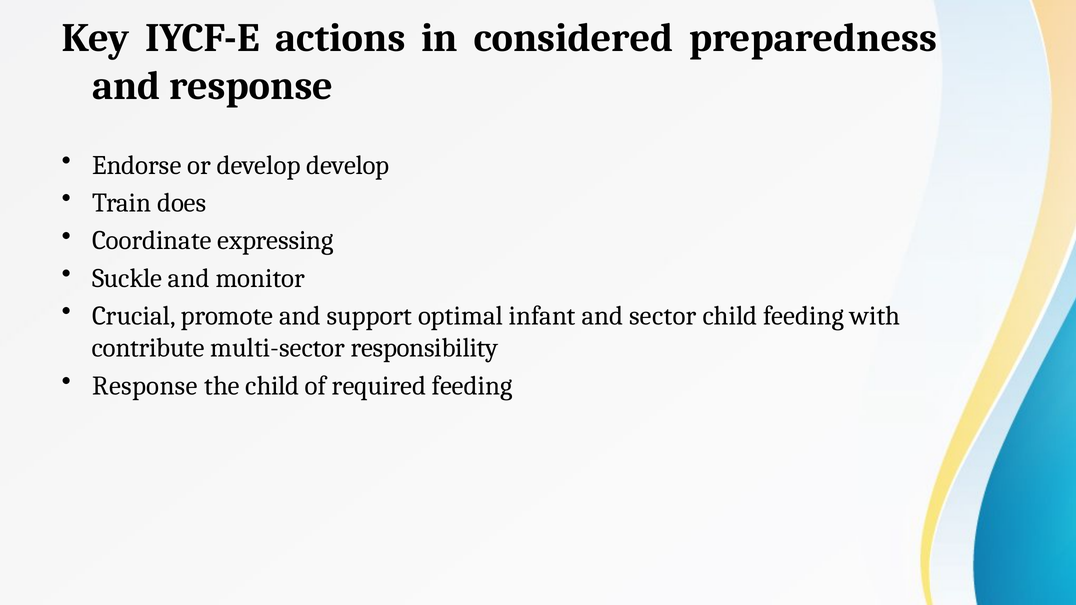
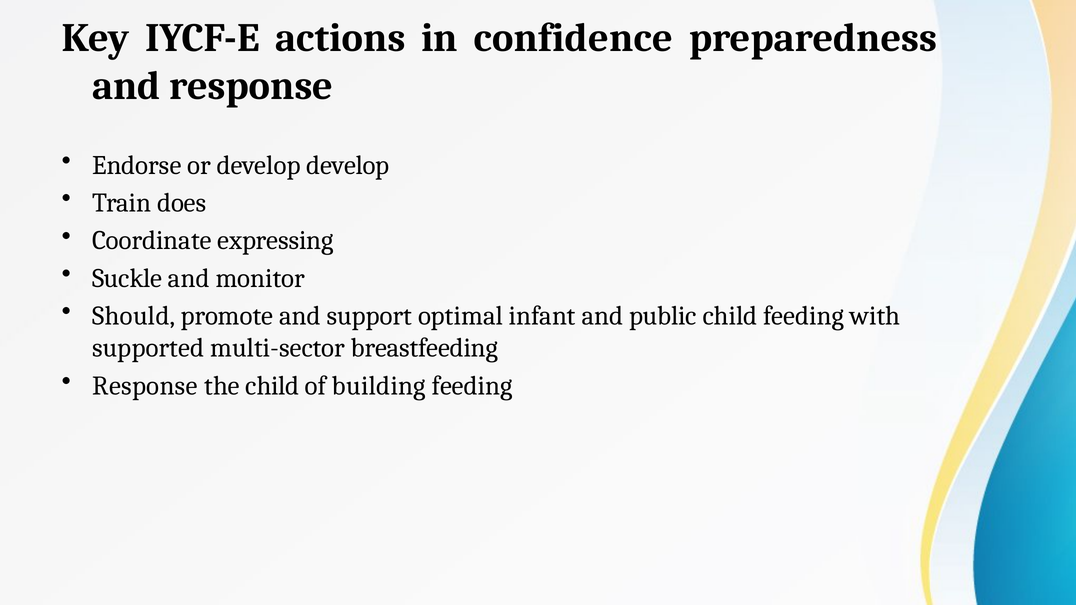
considered: considered -> confidence (573, 38)
Crucial: Crucial -> Should (134, 316)
sector: sector -> public (663, 316)
contribute: contribute -> supported (148, 348)
responsibility: responsibility -> breastfeeding (424, 348)
required: required -> building (379, 386)
